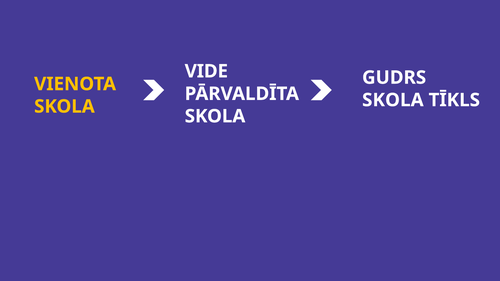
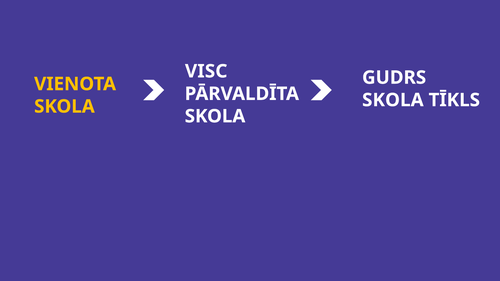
VIDE: VIDE -> VISC (206, 71)
